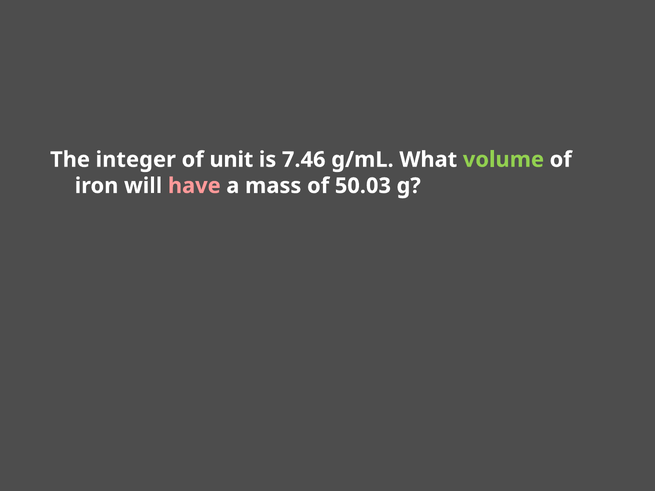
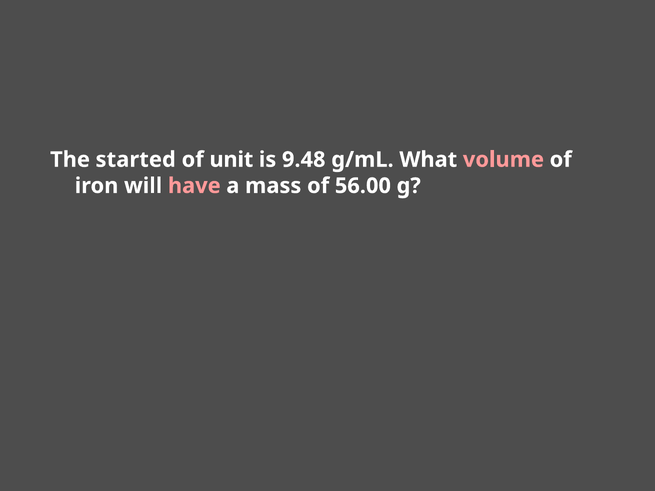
integer: integer -> started (136, 160)
7.46: 7.46 -> 9.48 (304, 160)
volume colour: light green -> pink (503, 160)
50.03: 50.03 -> 56.00 (363, 186)
